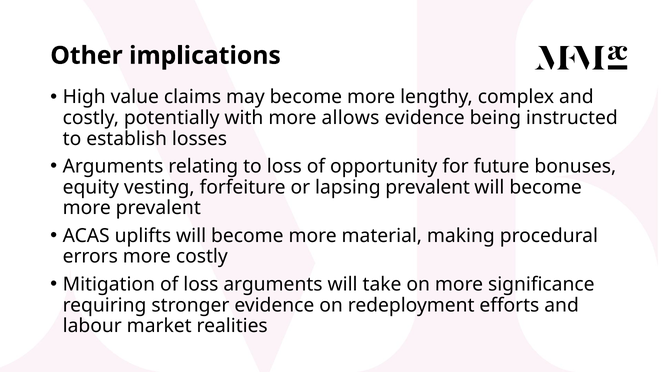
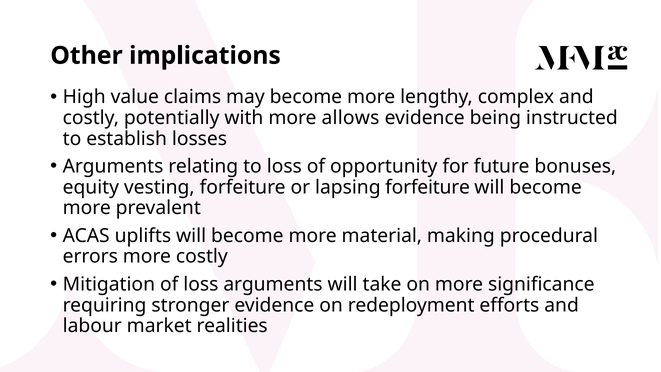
lapsing prevalent: prevalent -> forfeiture (428, 187)
